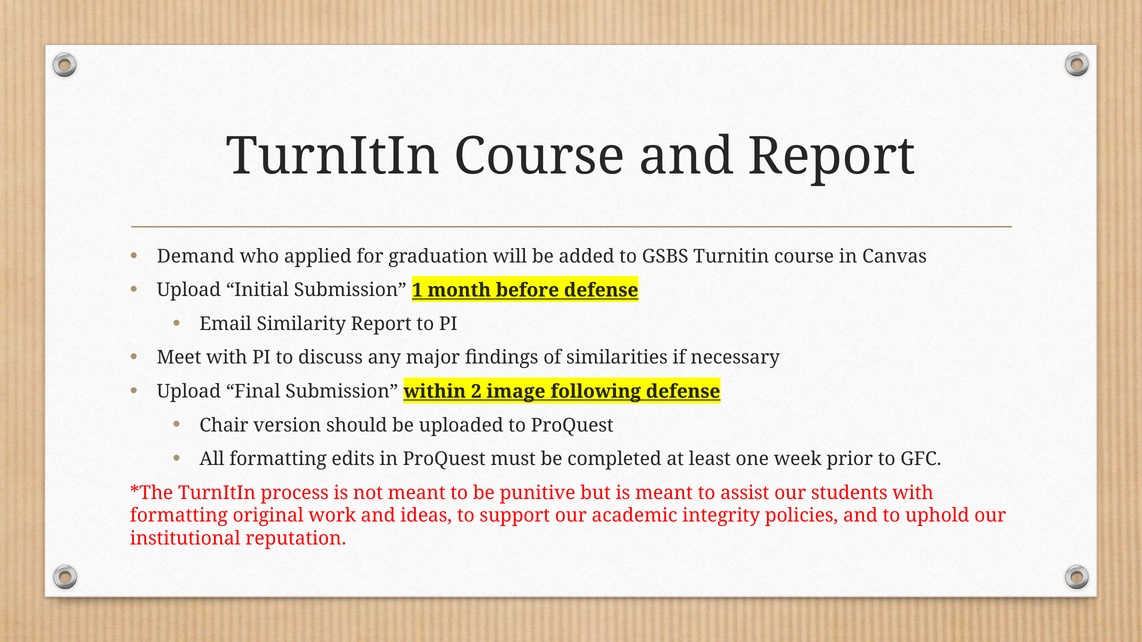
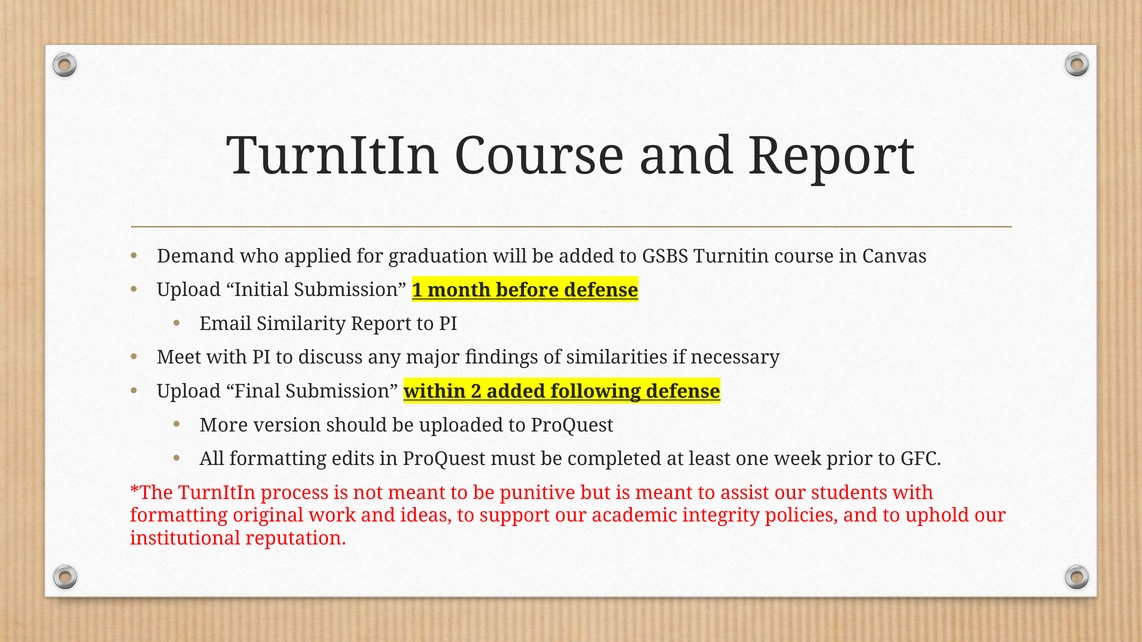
2 image: image -> added (516, 392)
Chair: Chair -> More (224, 425)
